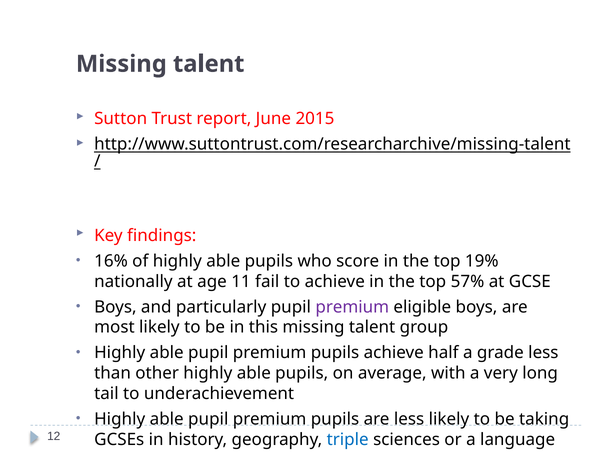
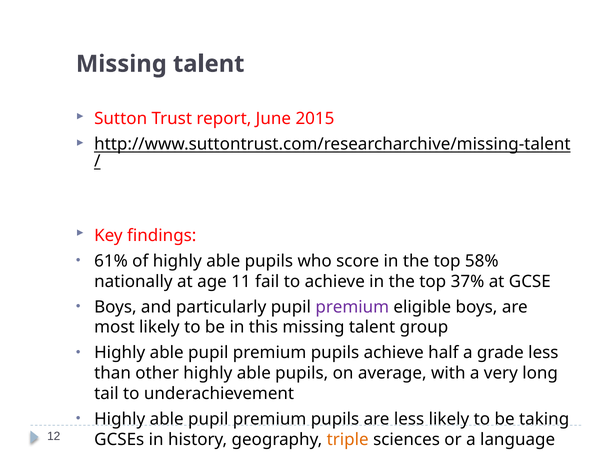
16%: 16% -> 61% (111, 261)
19%: 19% -> 58% (482, 261)
57%: 57% -> 37% (467, 281)
triple colour: blue -> orange (348, 440)
